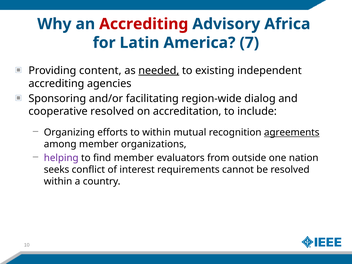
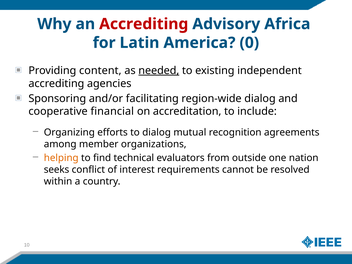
7: 7 -> 0 (249, 43)
cooperative resolved: resolved -> financial (112, 111)
to within: within -> dialog (157, 132)
agreements underline: present -> none (292, 132)
helping colour: purple -> orange (61, 158)
find member: member -> technical (134, 158)
